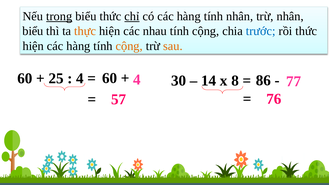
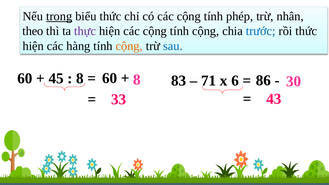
chỉ underline: present -> none (132, 16)
có các hàng: hàng -> cộng (189, 16)
tính nhân: nhân -> phép (240, 16)
biểu: biểu -> theo (33, 31)
thực colour: orange -> purple (85, 31)
hiện các nhau: nhau -> cộng (155, 31)
sau colour: orange -> blue (173, 46)
30: 30 -> 83 (179, 81)
14: 14 -> 71 (209, 81)
8: 8 -> 6 (235, 81)
25: 25 -> 45 (56, 78)
4: 4 -> 8 (80, 78)
4: 4 -> 8 (137, 80)
77: 77 -> 30 (294, 81)
76: 76 -> 43 (274, 99)
57: 57 -> 33 (119, 99)
